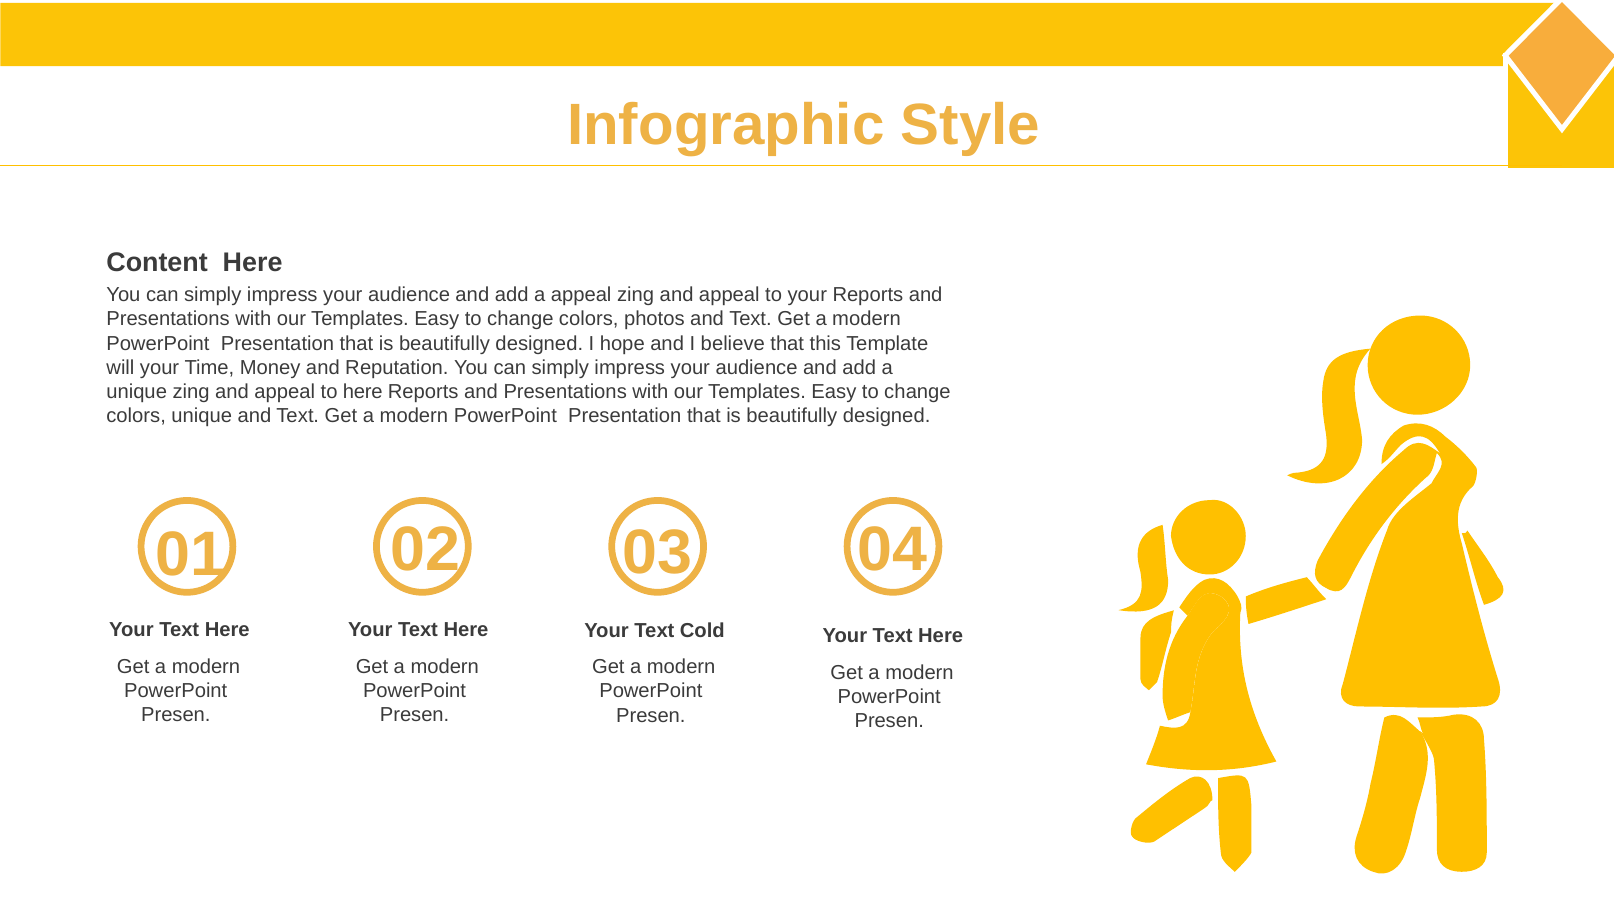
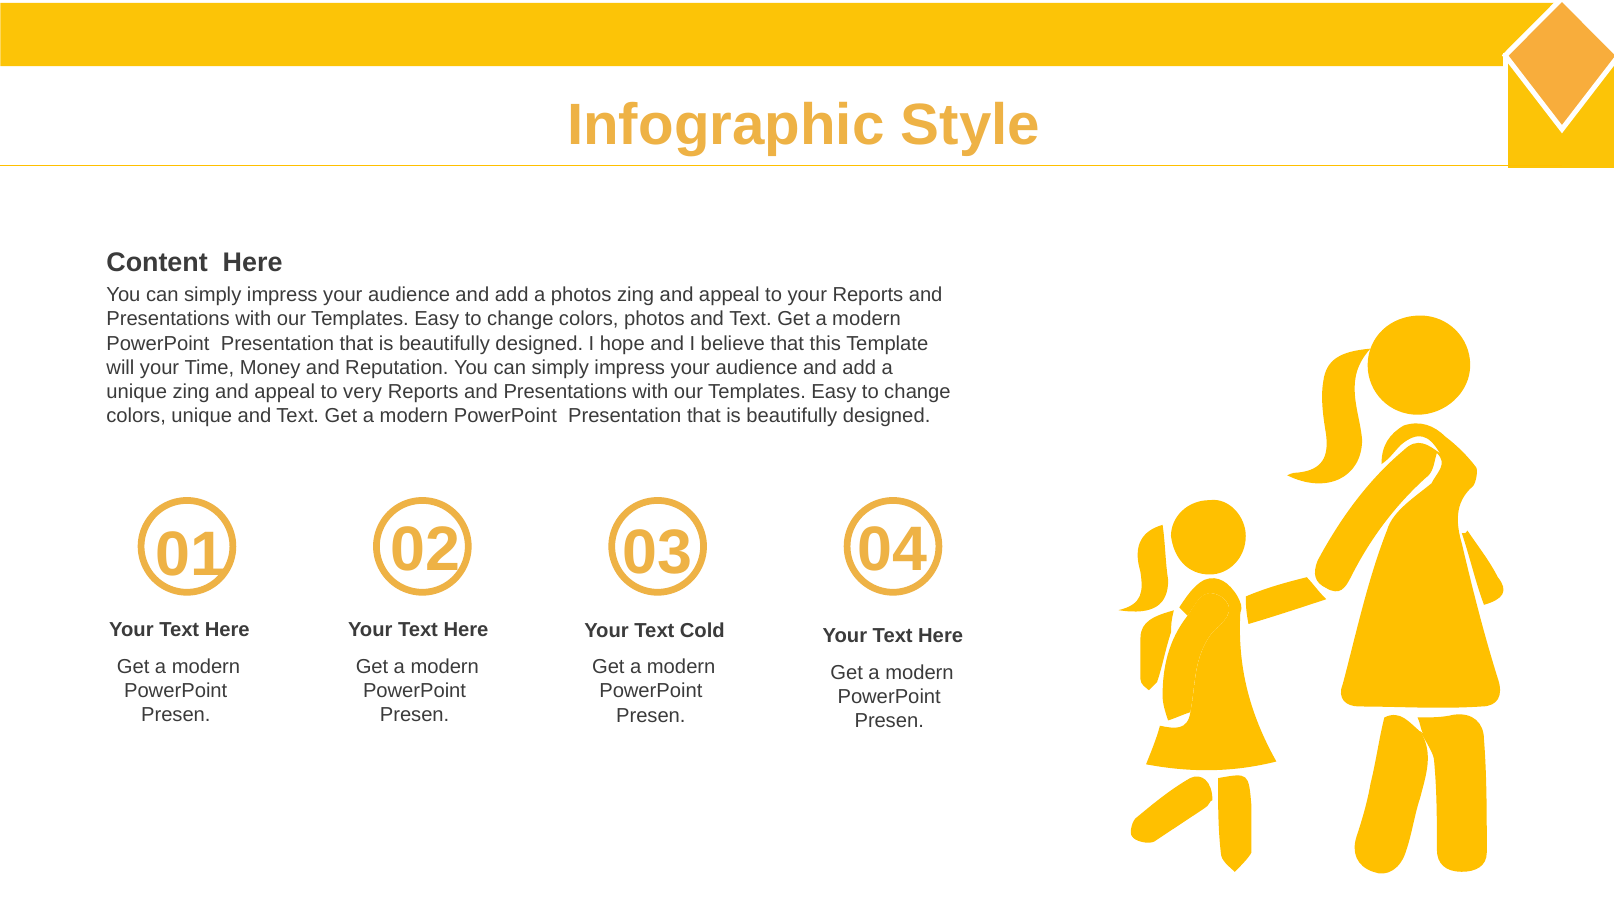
a appeal: appeal -> photos (581, 295)
to here: here -> very (362, 392)
